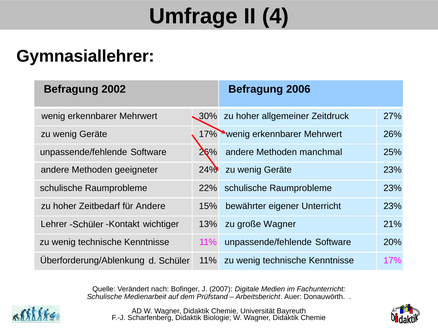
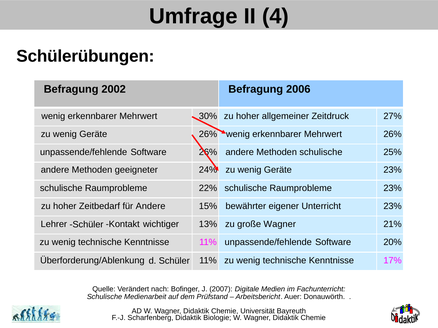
Gymnasiallehrer: Gymnasiallehrer -> Schülerübungen (85, 56)
Geräte 17%: 17% -> 26% (208, 134)
Methoden manchmal: manchmal -> schulische (321, 152)
